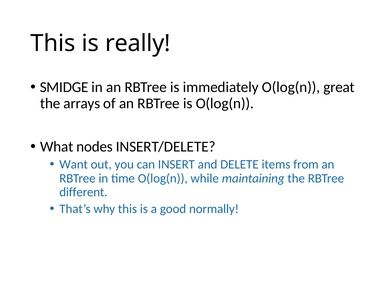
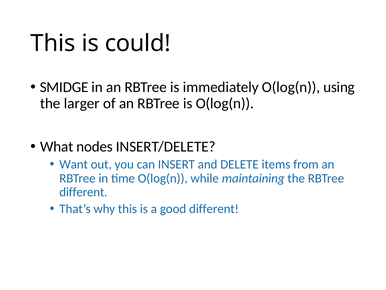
really: really -> could (138, 43)
great: great -> using (339, 87)
arrays: arrays -> larger (82, 103)
good normally: normally -> different (214, 208)
